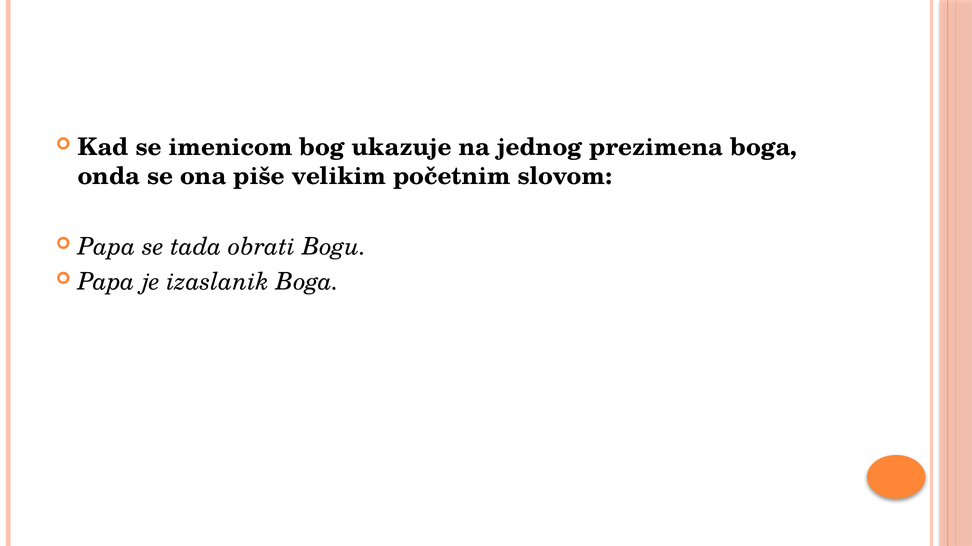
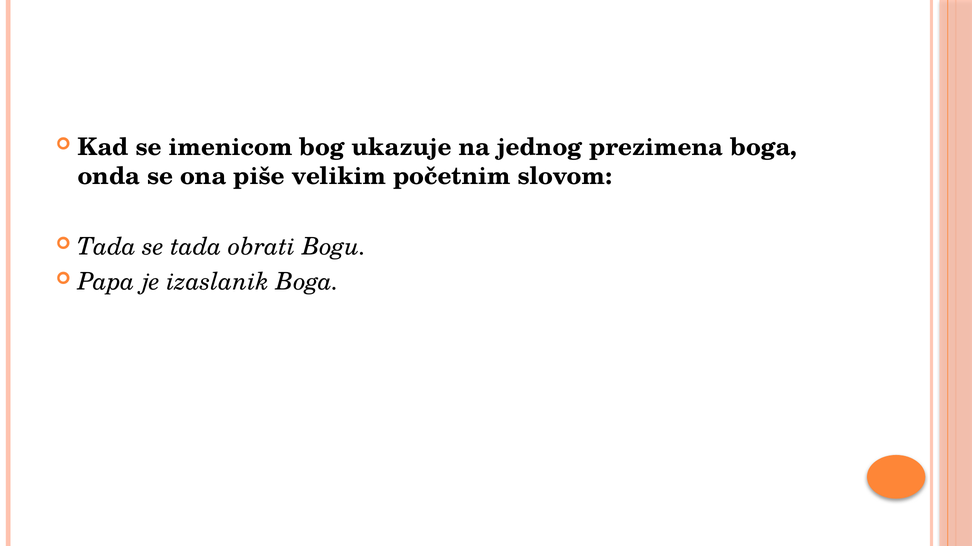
Papa: Papa -> Tada (107, 247)
